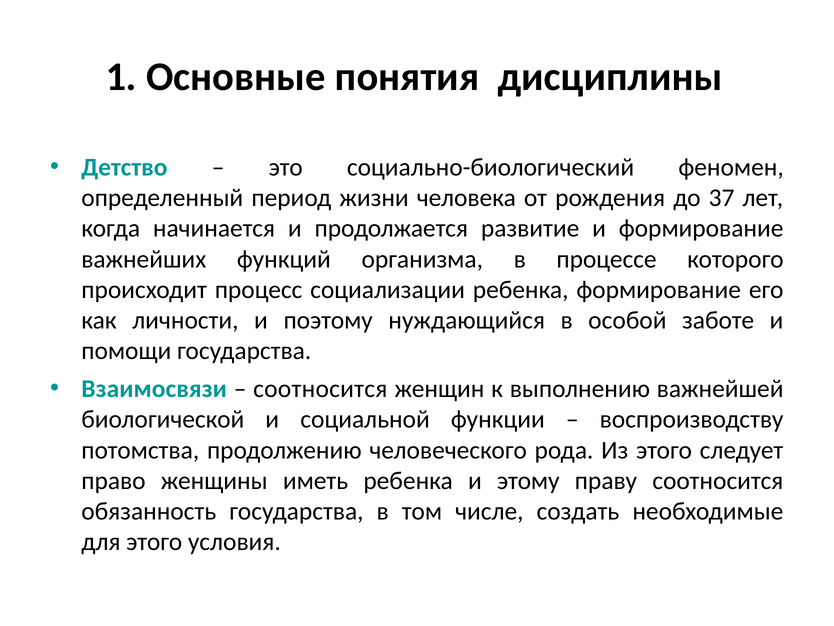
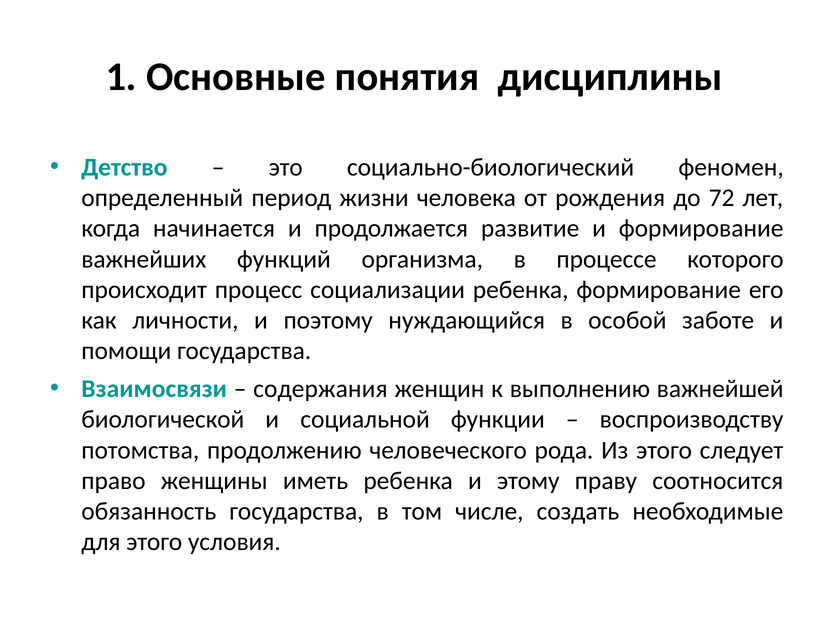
37: 37 -> 72 (722, 198)
соотносится: соотносится -> содержания (320, 389)
